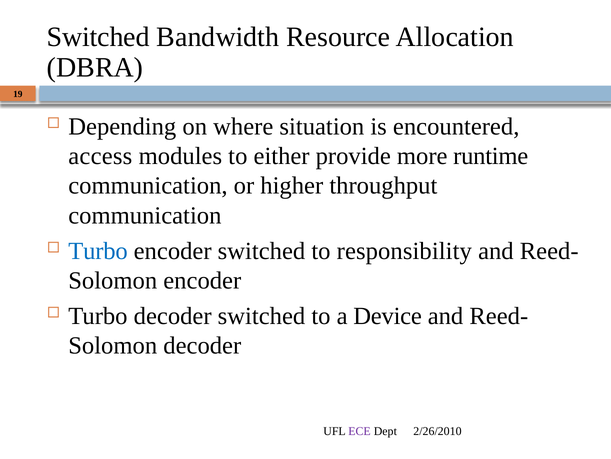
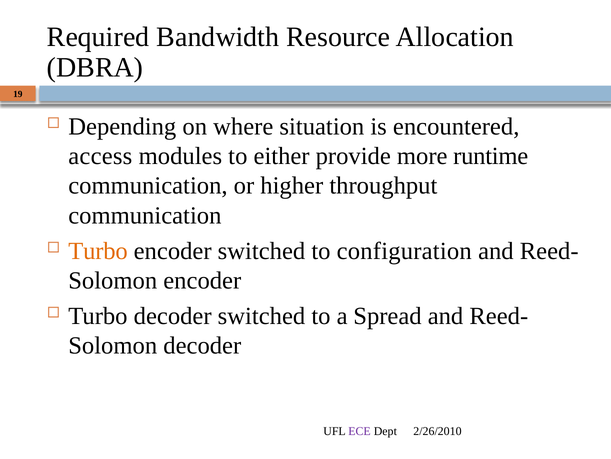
Switched: Switched -> Required (98, 37)
Turbo colour: blue -> orange (98, 251)
responsibility: responsibility -> configuration (404, 251)
Device: Device -> Spread (387, 316)
